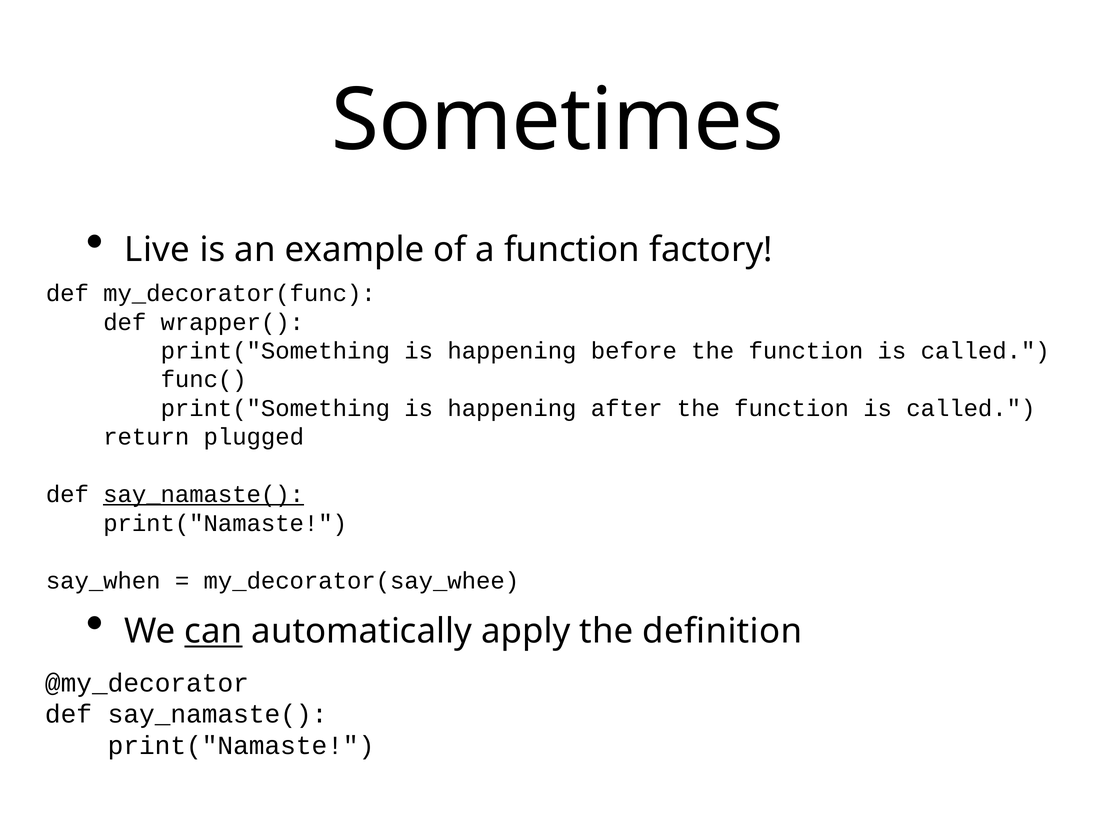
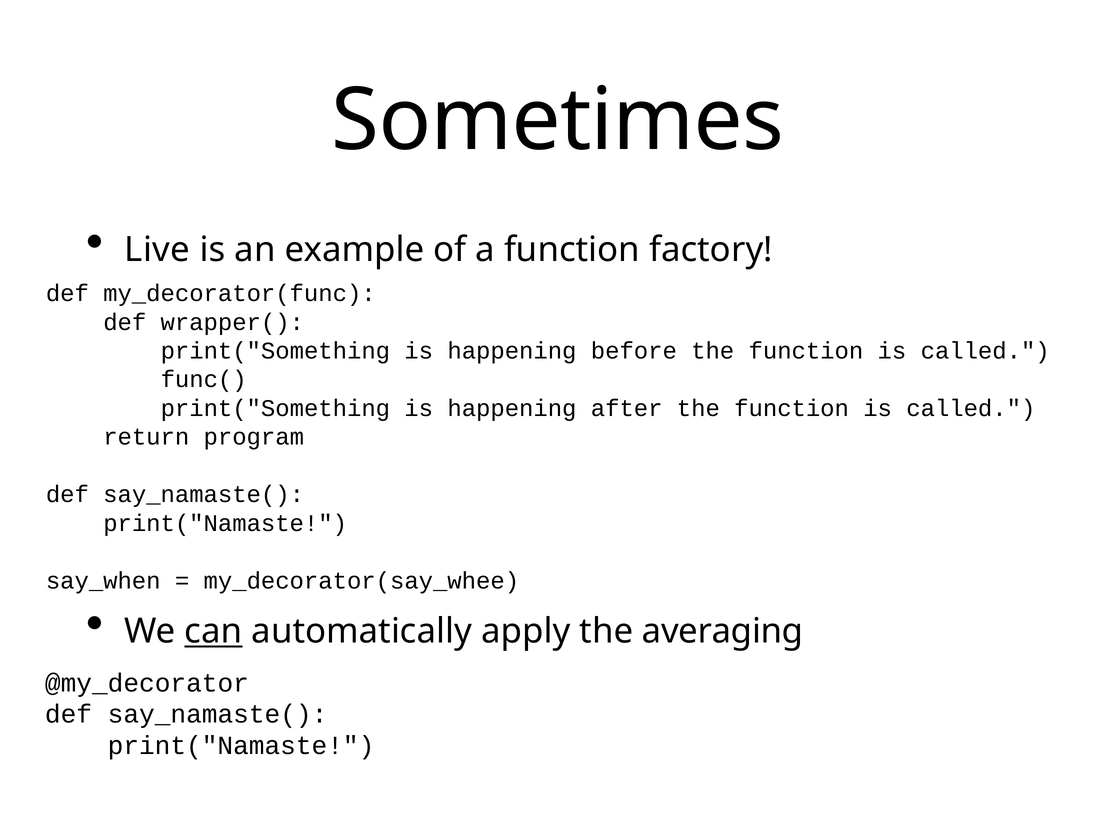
plugged: plugged -> program (254, 437)
say_namaste( underline: present -> none (204, 495)
definition: definition -> averaging (723, 632)
